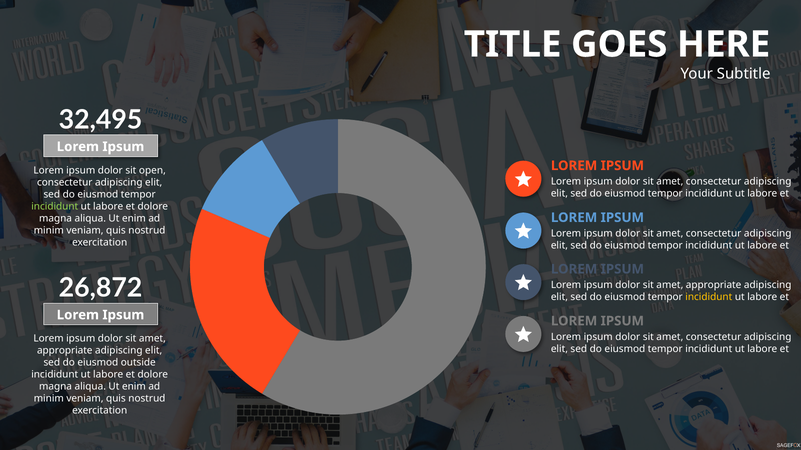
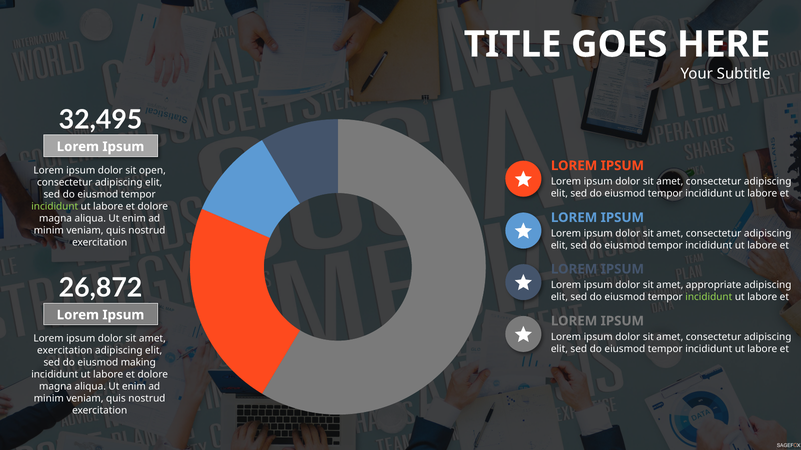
incididunt colour: yellow -> light green (709, 297)
appropriate: appropriate -> exercitation (65, 351)
outside: outside -> making (138, 363)
